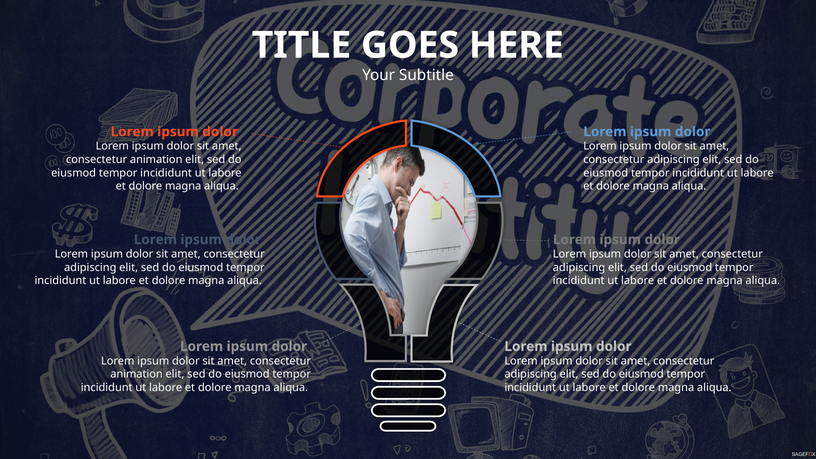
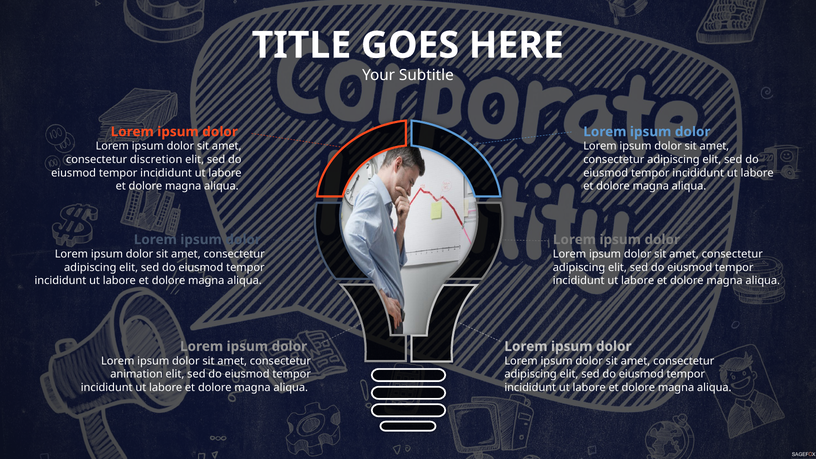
animation: animation -> discretion (156, 160)
